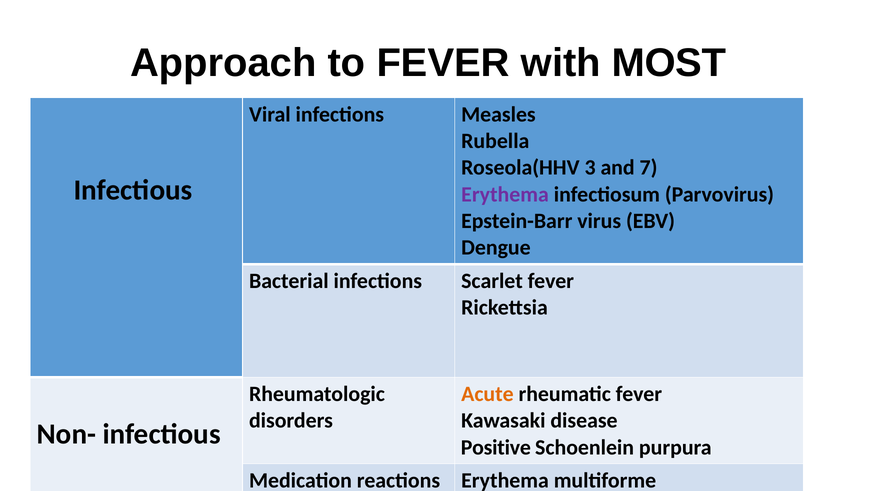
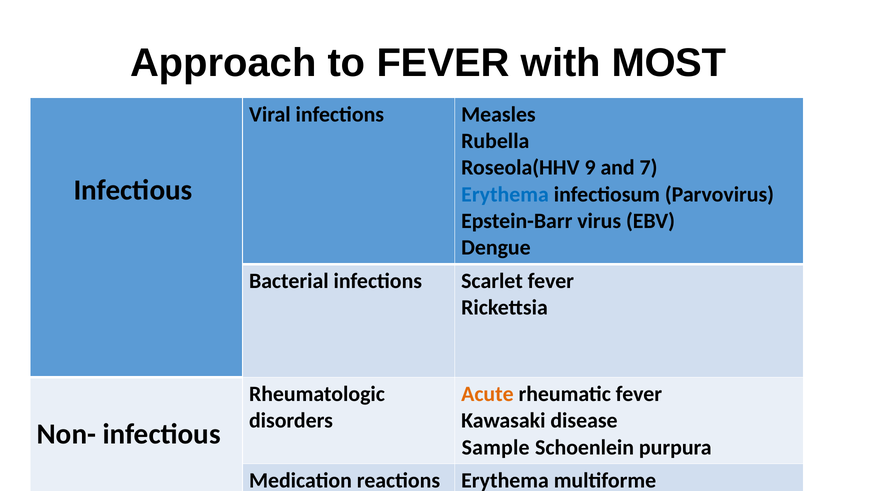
3: 3 -> 9 (590, 168)
Erythema colour: purple -> blue (505, 194)
Positive: Positive -> Sample (496, 447)
